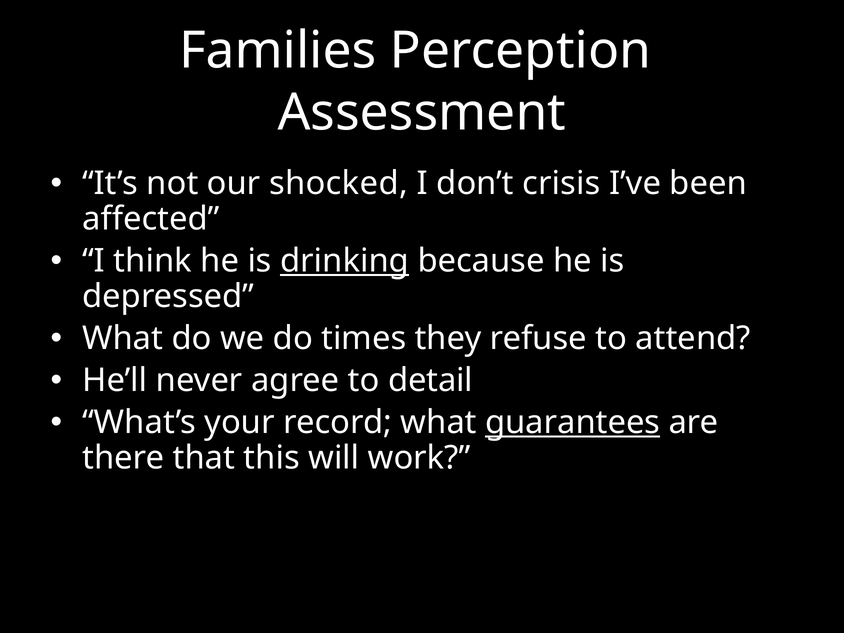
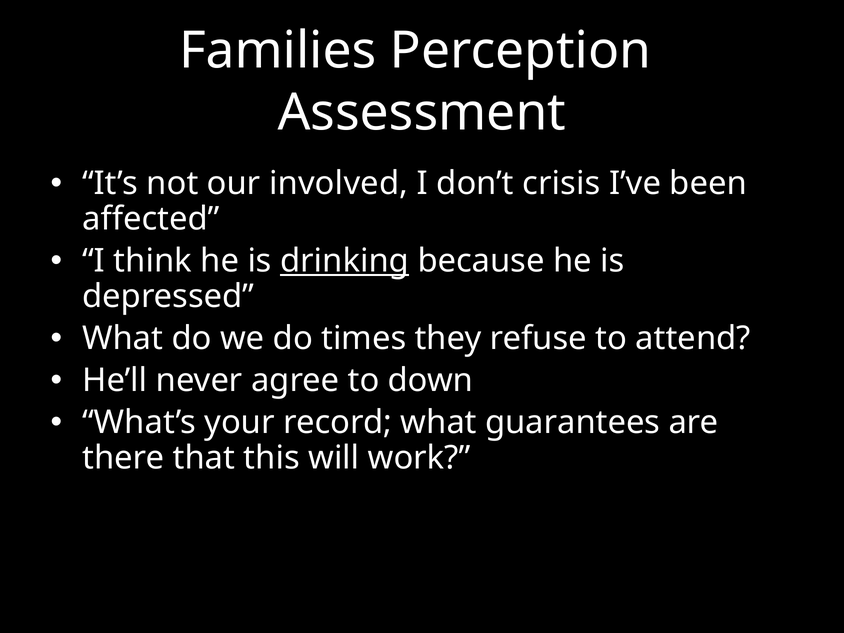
shocked: shocked -> involved (339, 184)
detail: detail -> down (431, 381)
guarantees underline: present -> none (573, 423)
